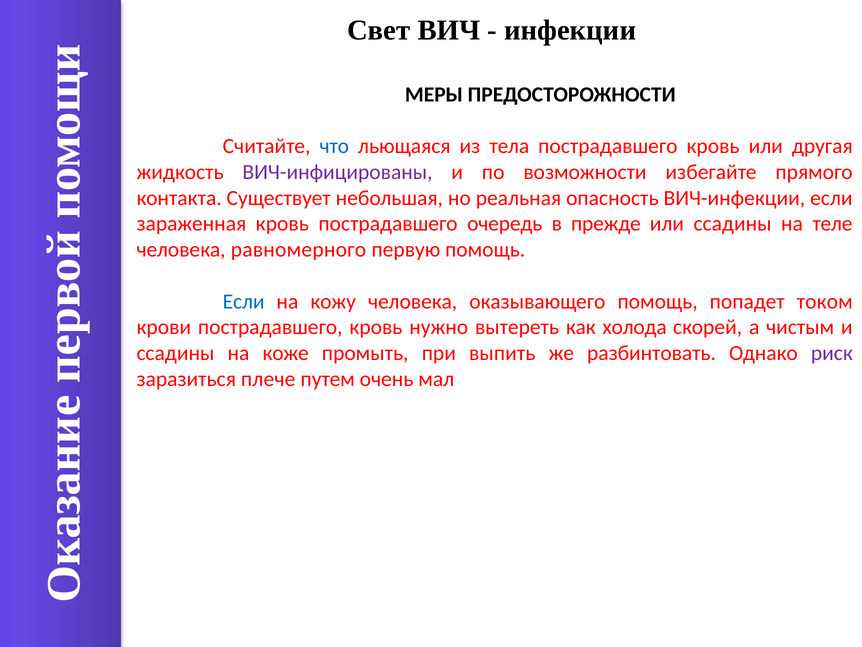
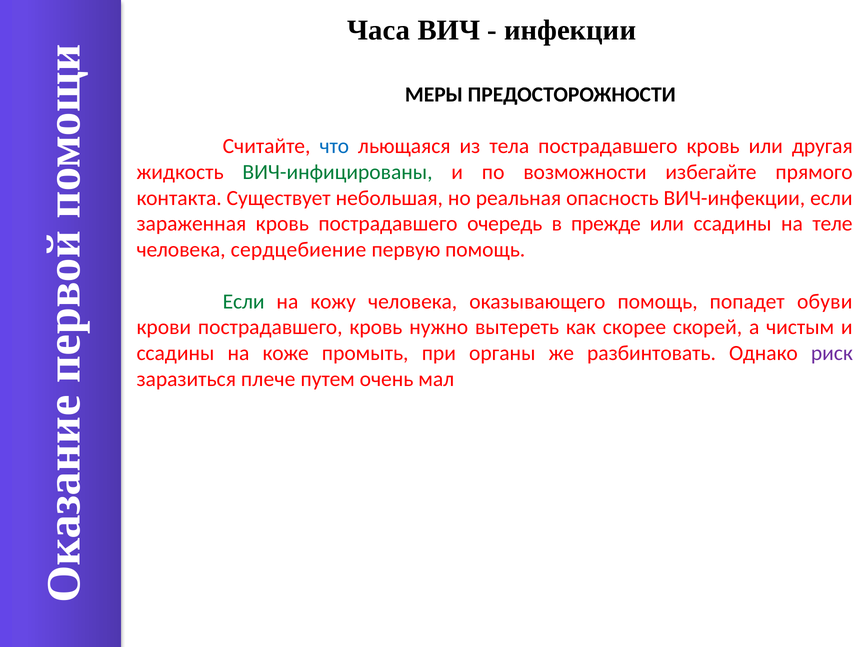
Свет: Свет -> Часа (379, 30)
ВИЧ-инфицированы colour: purple -> green (338, 172)
равномерного: равномерного -> сердцебиение (298, 250)
Если colour: blue -> green (244, 301)
током: током -> обуви (825, 301)
холода: холода -> скорее (634, 327)
выпить: выпить -> органы (502, 353)
